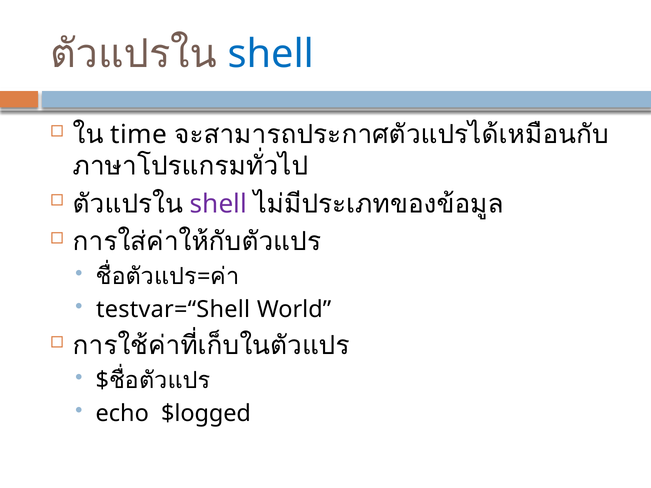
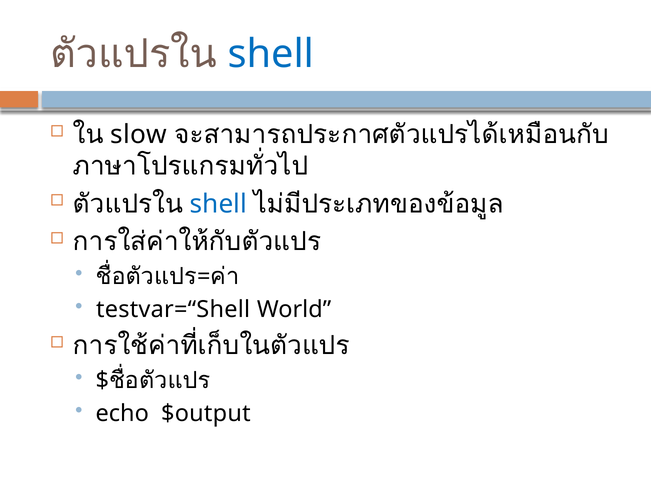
time: time -> slow (139, 135)
shell colour: purple -> blue (218, 204)
$logged: $logged -> $output (206, 414)
